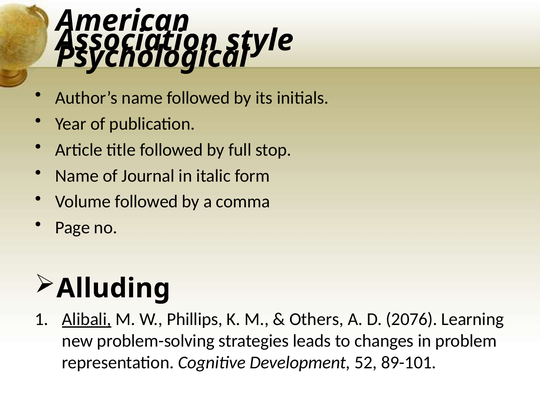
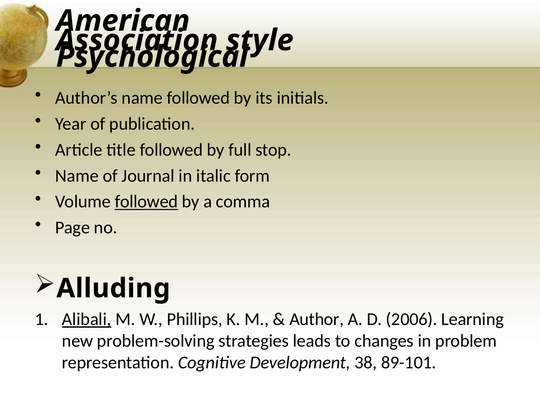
followed underline: none -> present (146, 202)
Others: Others -> Author (317, 319)
2076: 2076 -> 2006 (412, 319)
52: 52 -> 38 (366, 362)
